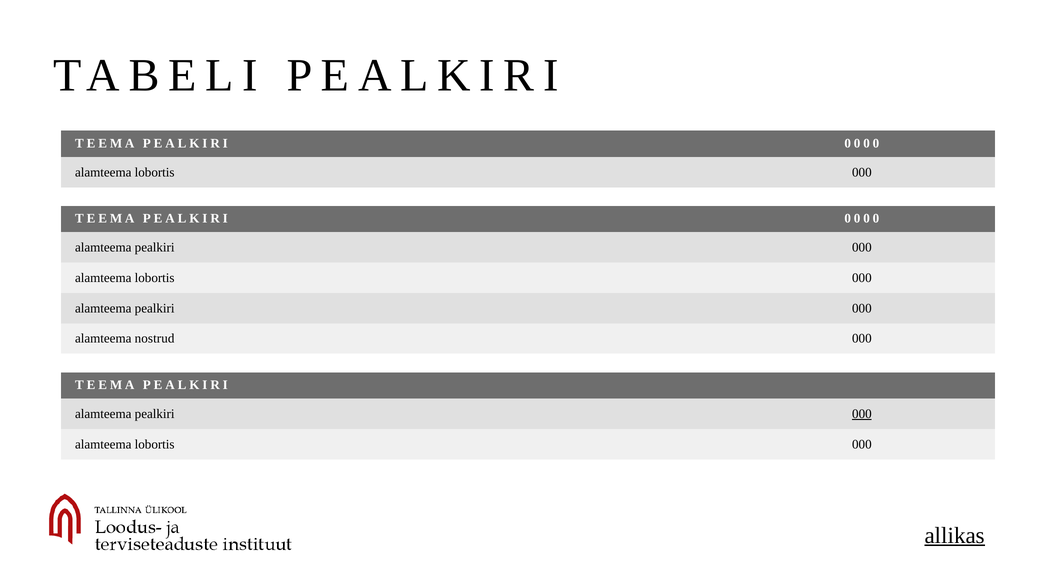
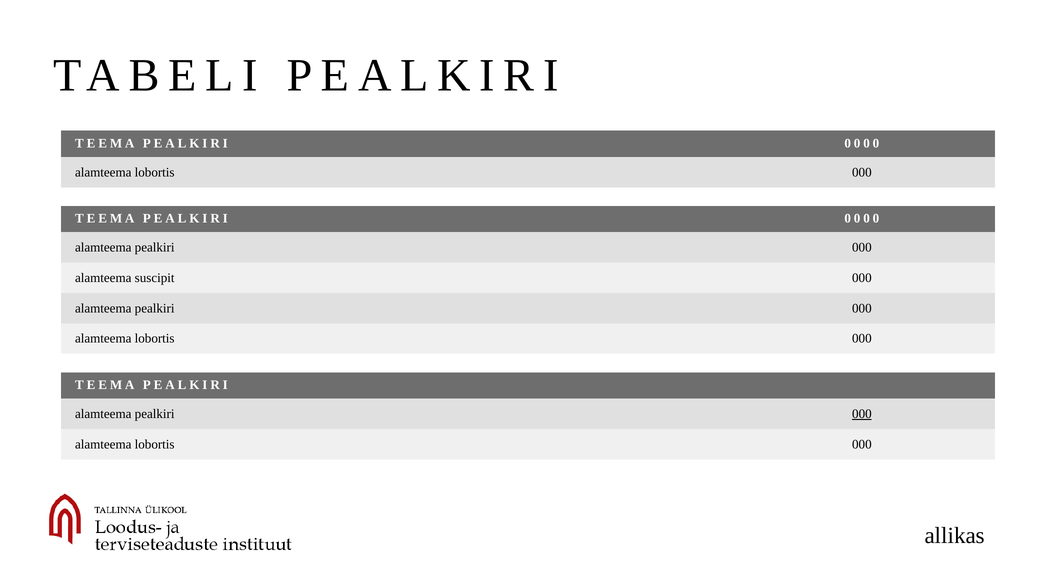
lobortis: lobortis -> suscipit (155, 278)
nostrud: nostrud -> lobortis (155, 338)
allikas underline: present -> none (955, 535)
